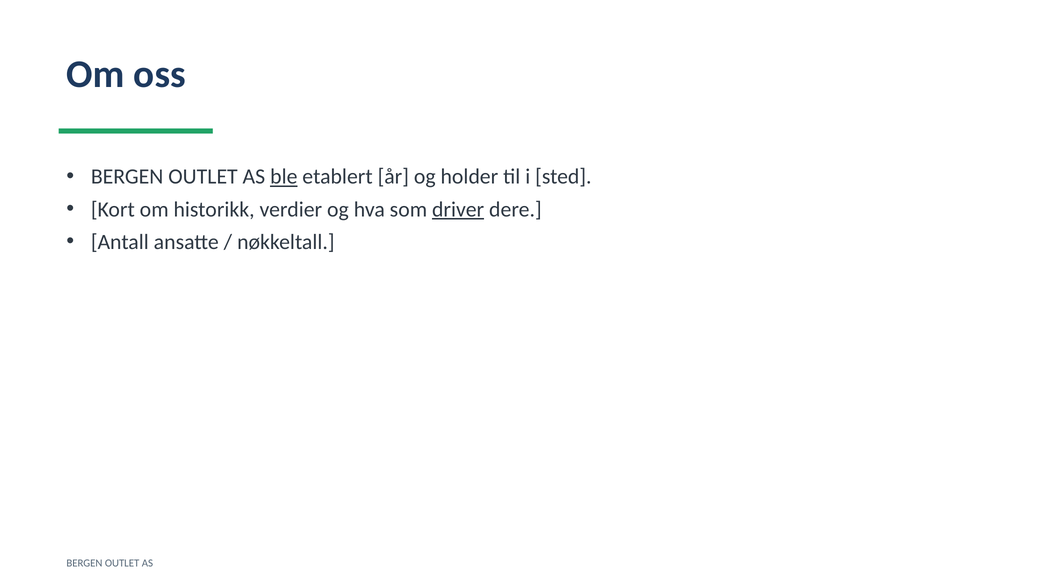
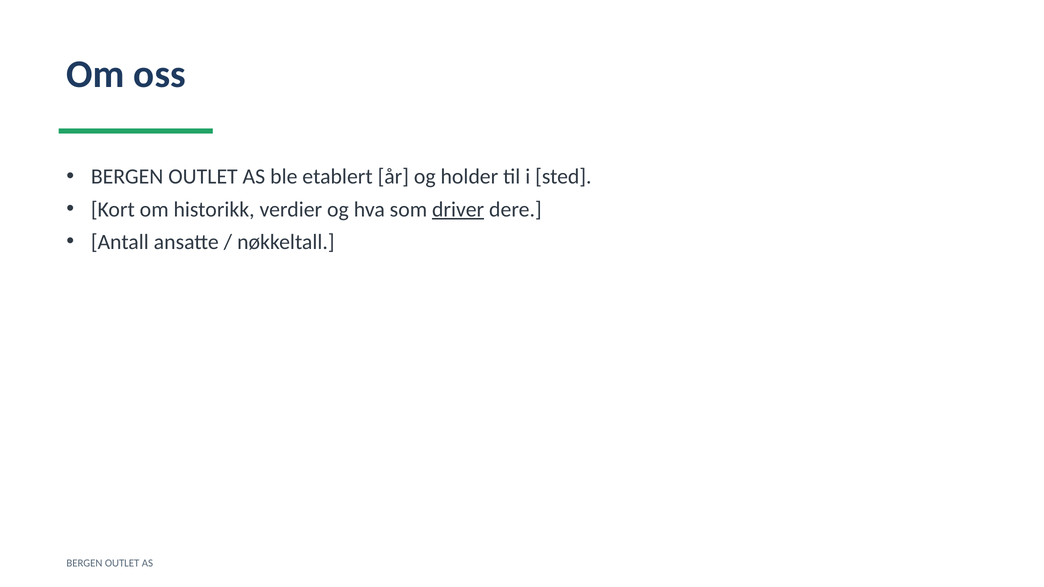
ble underline: present -> none (284, 177)
